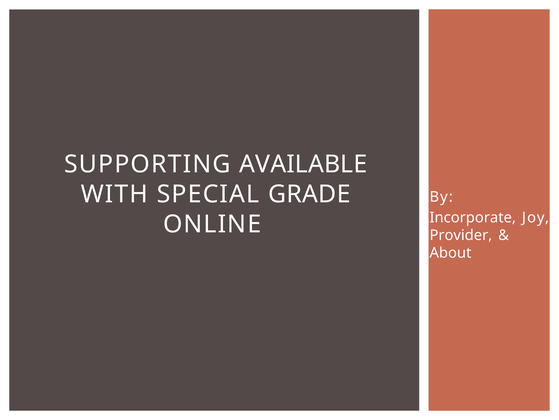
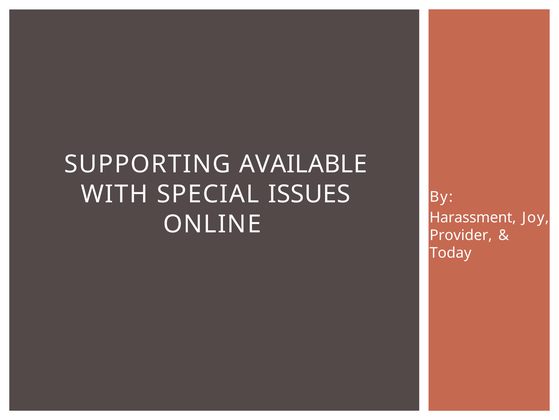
GRADE: GRADE -> ISSUES (309, 194)
Incorporate: Incorporate -> Harassment (473, 217)
About: About -> Today (450, 253)
